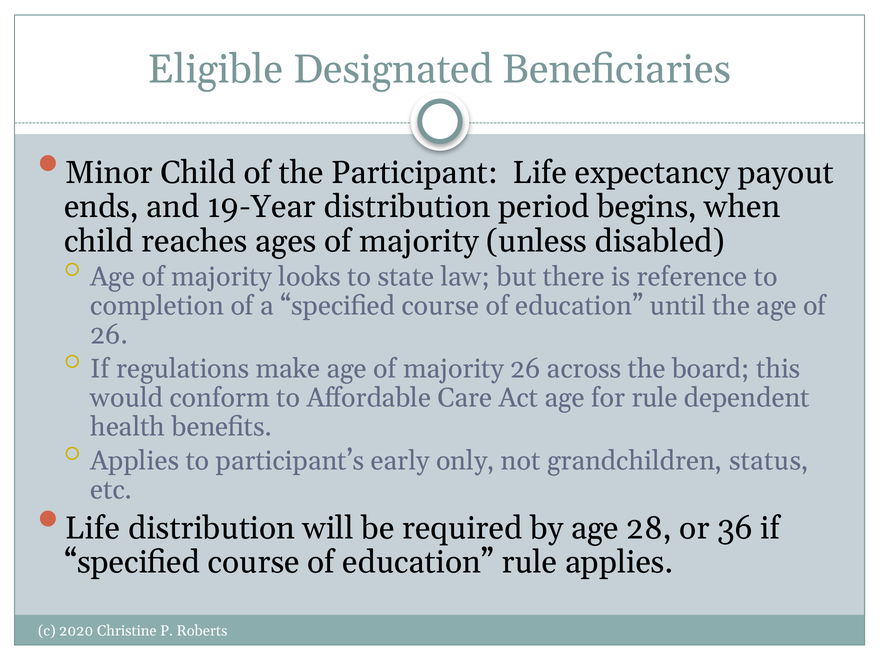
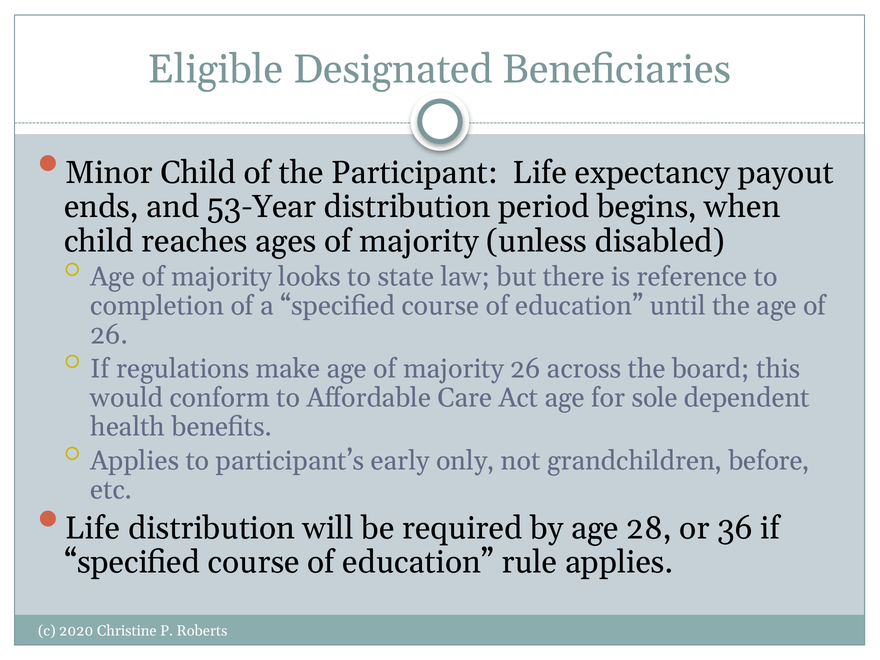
19-Year: 19-Year -> 53-Year (262, 207)
for rule: rule -> sole (655, 398)
status: status -> before (769, 461)
